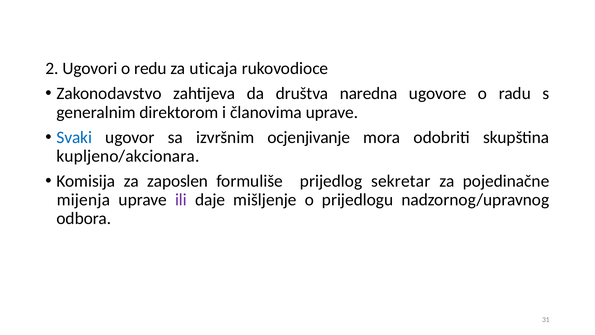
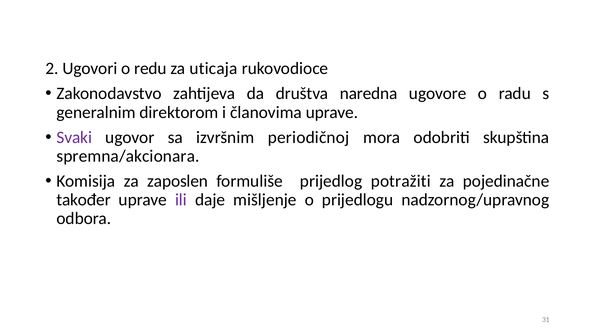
Svaki colour: blue -> purple (74, 137)
ocjenjivanje: ocjenjivanje -> periodičnoj (309, 137)
kupljeno/akcionara: kupljeno/akcionara -> spremna/akcionara (128, 156)
sekretar: sekretar -> potražiti (401, 181)
mijenja: mijenja -> također (84, 200)
